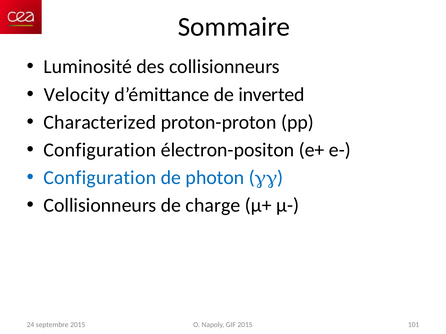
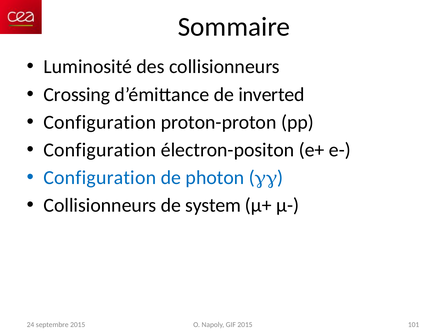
Velocity: Velocity -> Crossing (77, 95)
Characterized: Characterized -> Configuration (100, 122)
charge: charge -> system (213, 206)
